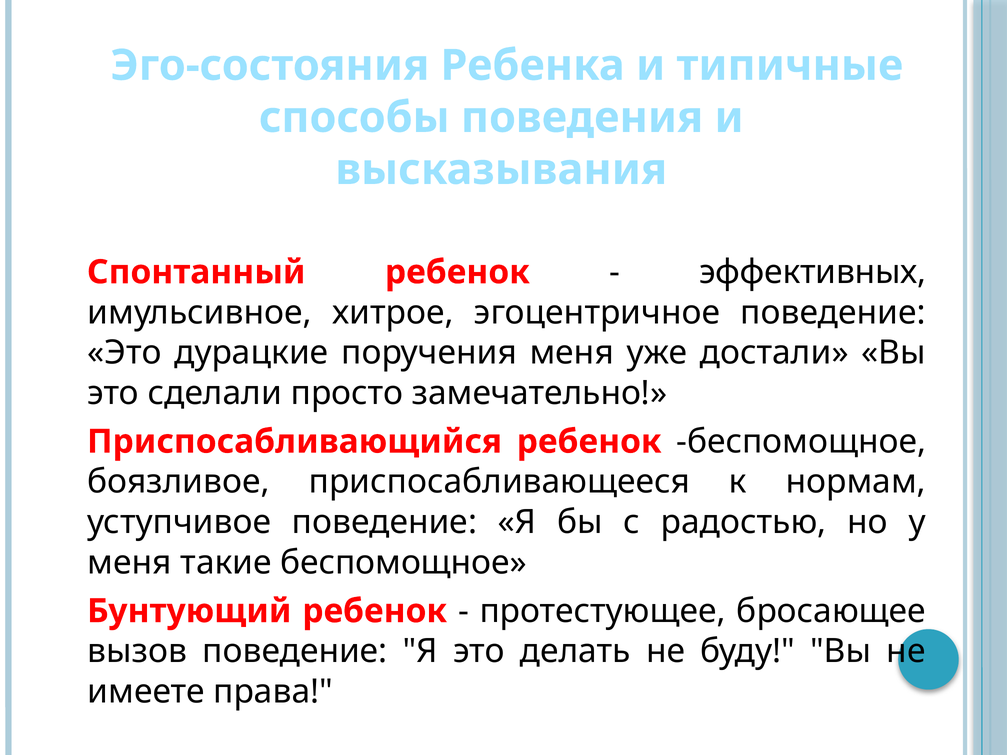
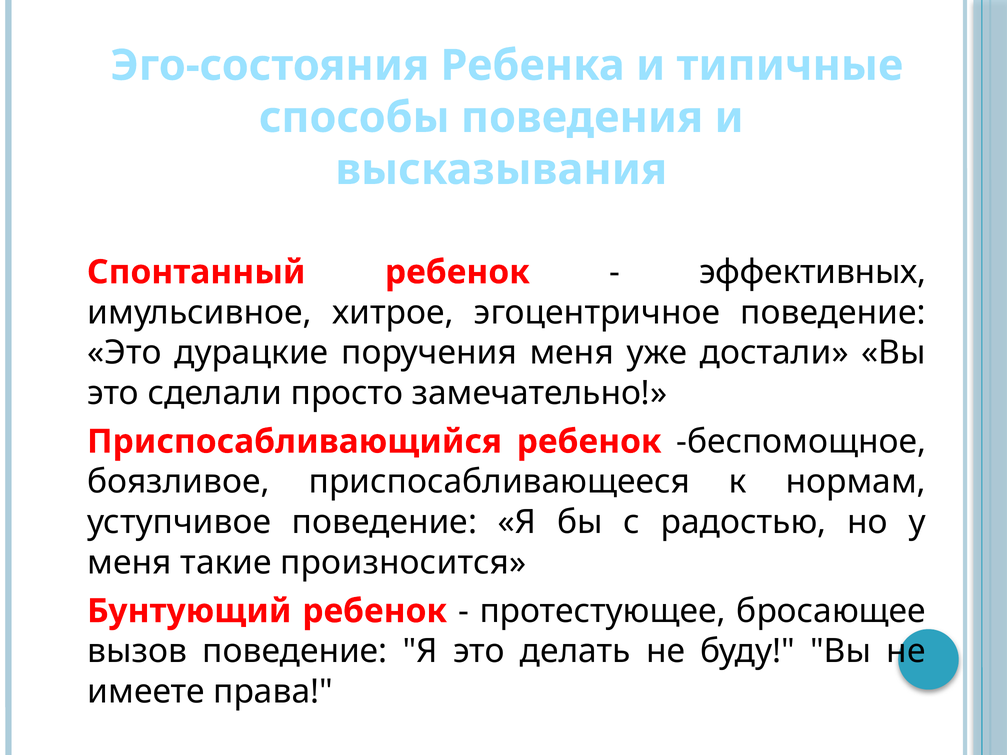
такие беспомощное: беспомощное -> произносится (403, 563)
